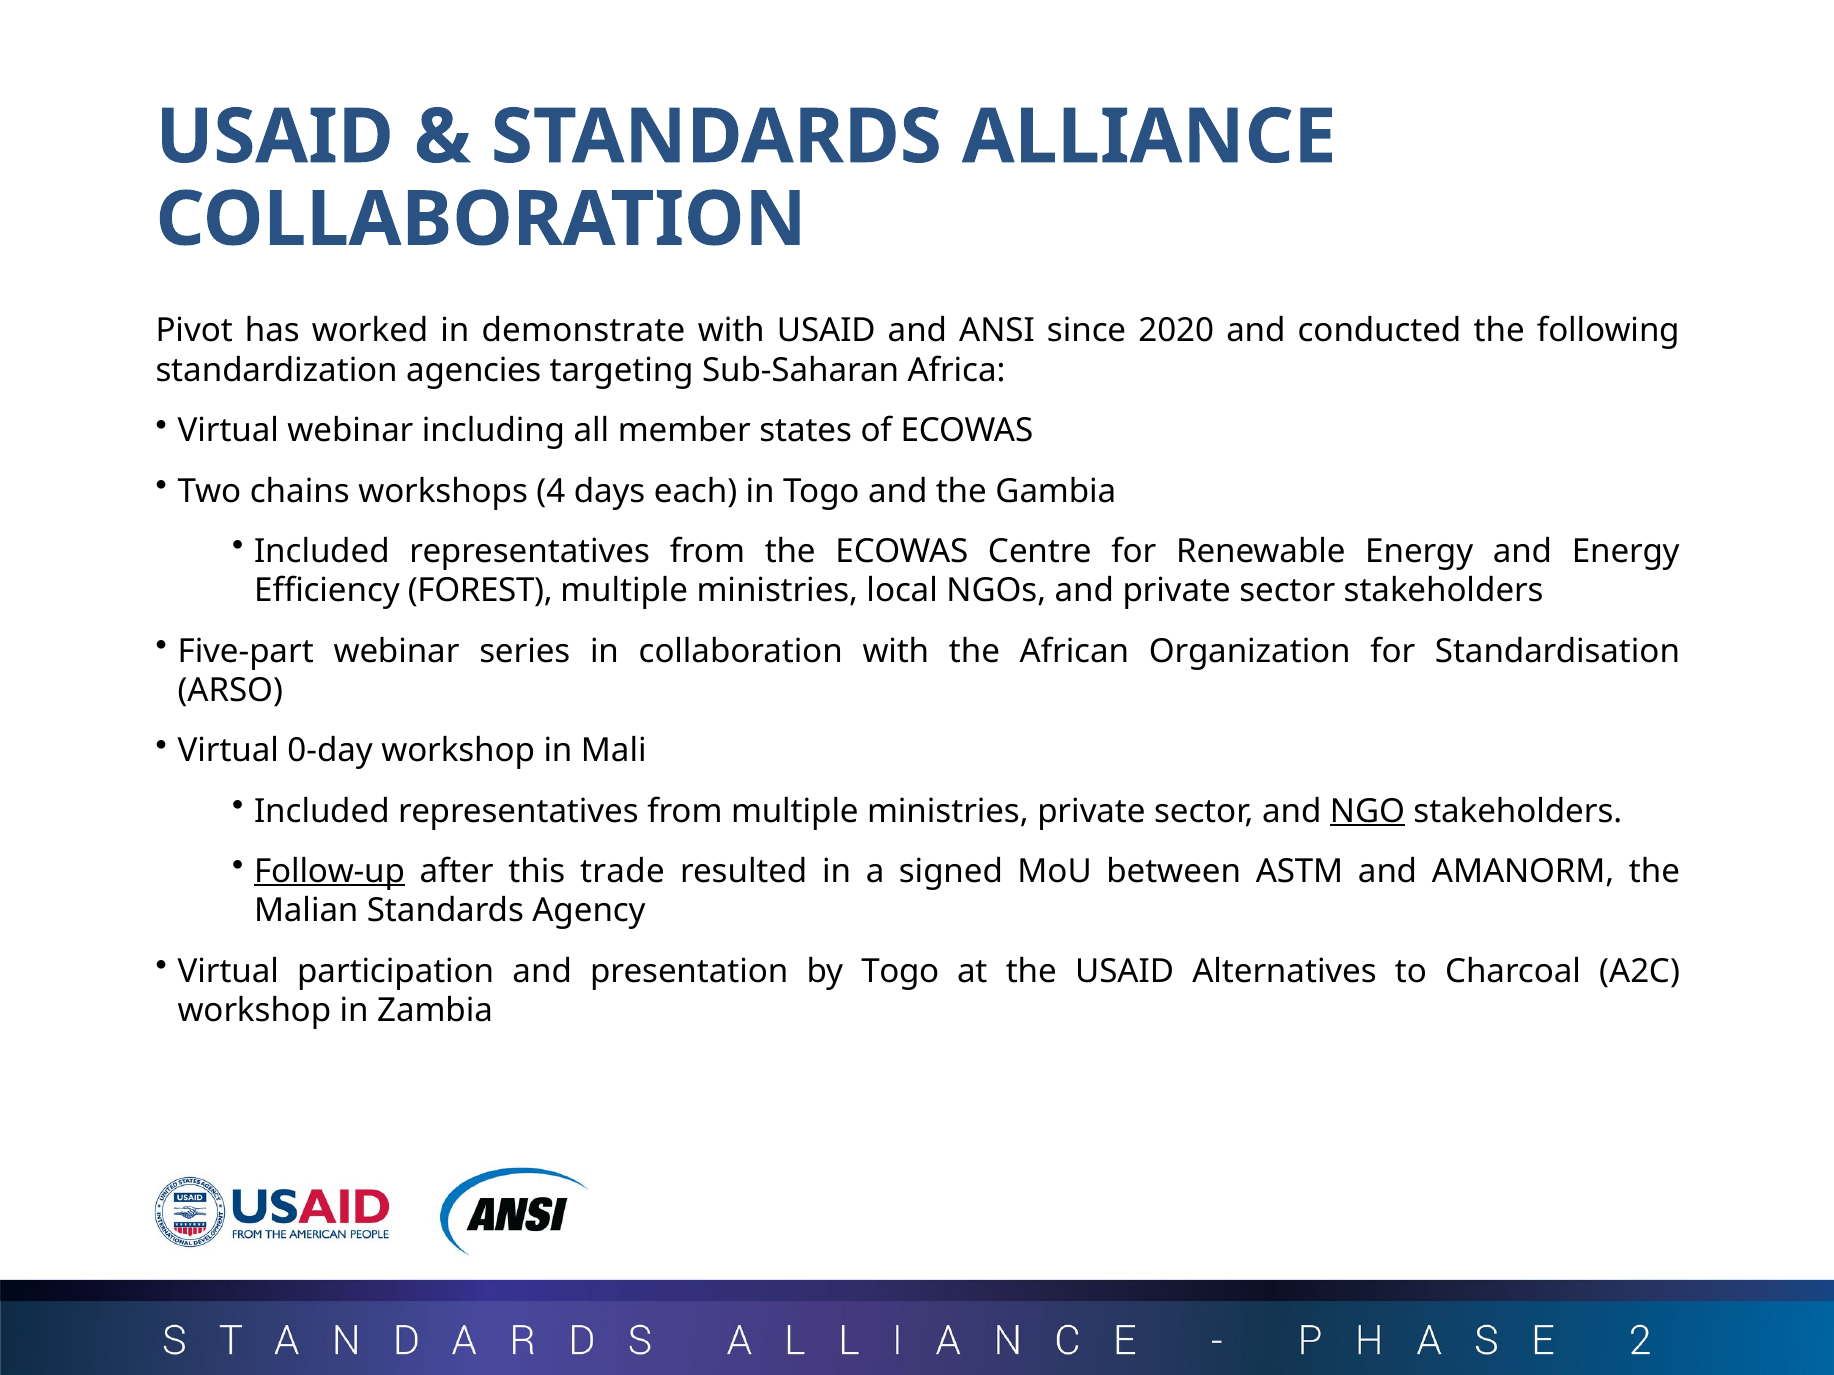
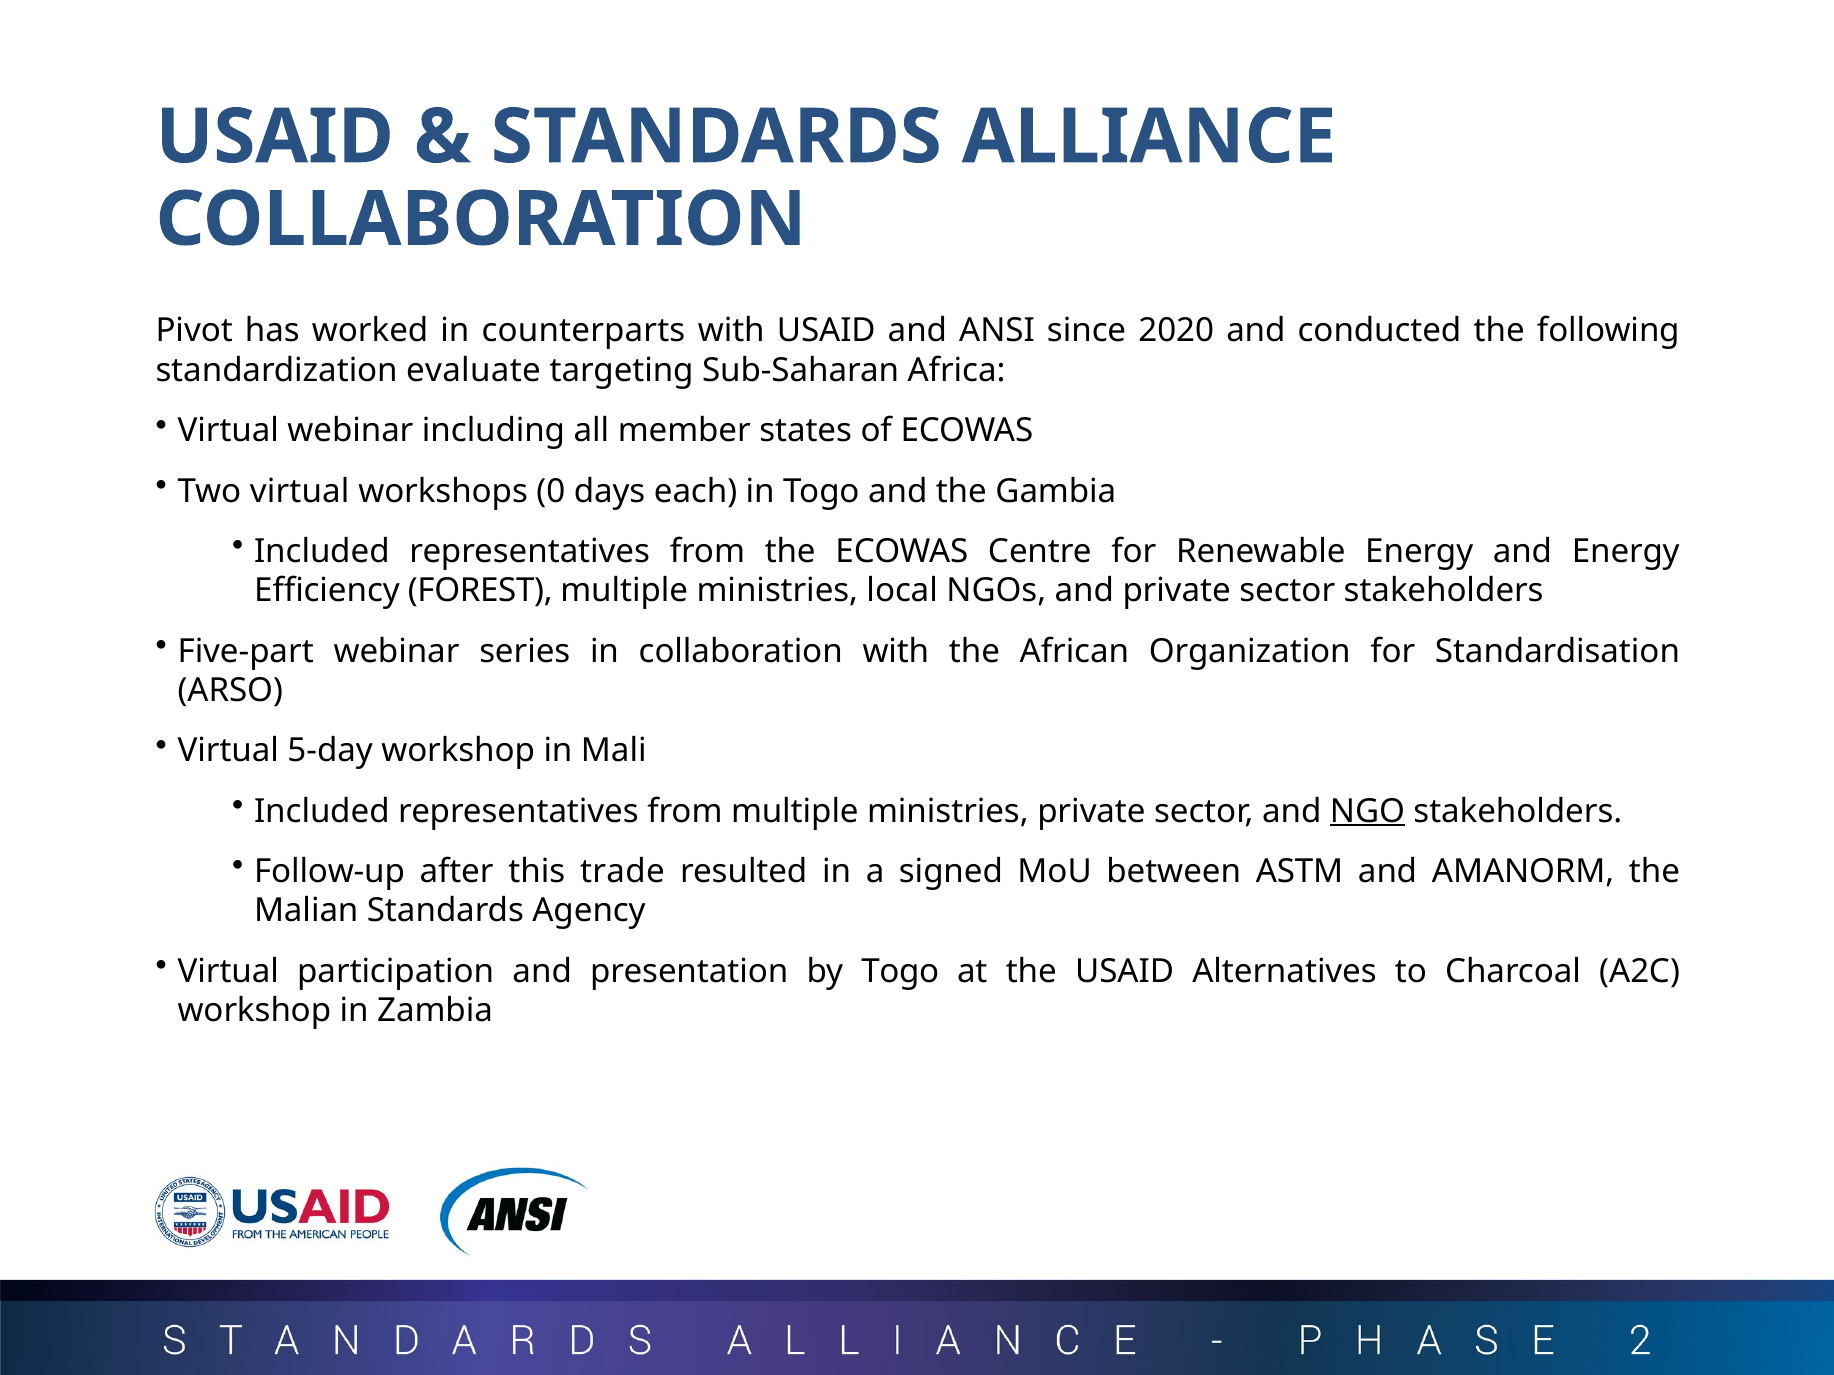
demonstrate: demonstrate -> counterparts (583, 331)
agencies: agencies -> evaluate (473, 371)
Two chains: chains -> virtual (300, 491)
4: 4 -> 0 (551, 491)
0-day: 0-day -> 5-day (330, 751)
Follow-up underline: present -> none (330, 872)
